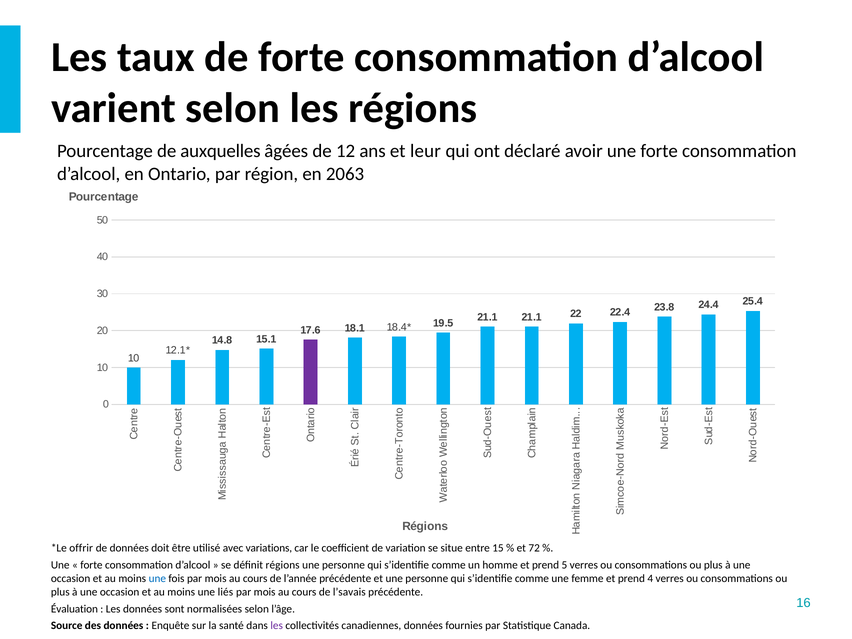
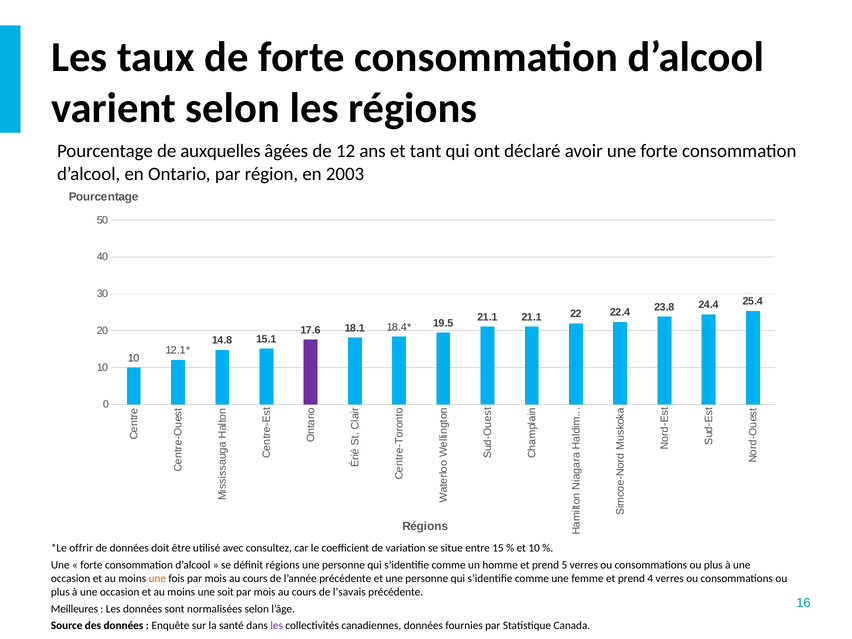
leur: leur -> tant (426, 151)
2063: 2063 -> 2003 (345, 174)
variations: variations -> consultez (269, 548)
et 72: 72 -> 10 (534, 548)
une colour: blue -> orange (157, 578)
liés: liés -> soit (226, 592)
Évaluation: Évaluation -> Meilleures (74, 609)
